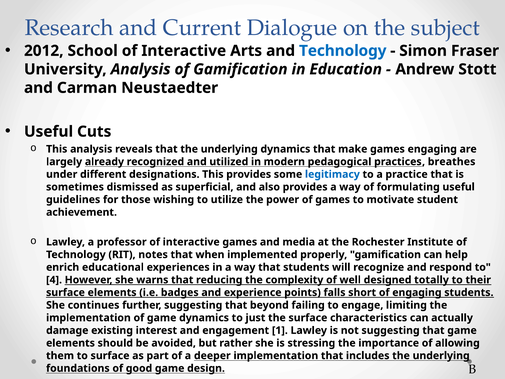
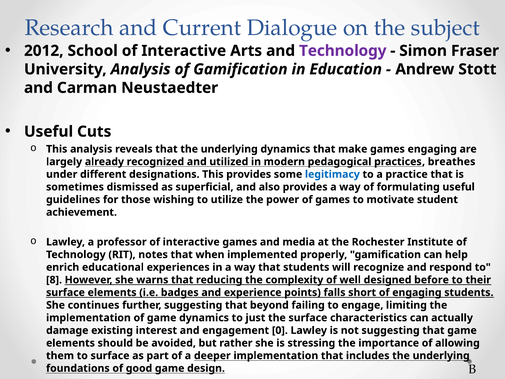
Technology colour: blue -> purple (343, 51)
4: 4 -> 8 (54, 280)
totally: totally -> before (432, 280)
1: 1 -> 0 (280, 330)
